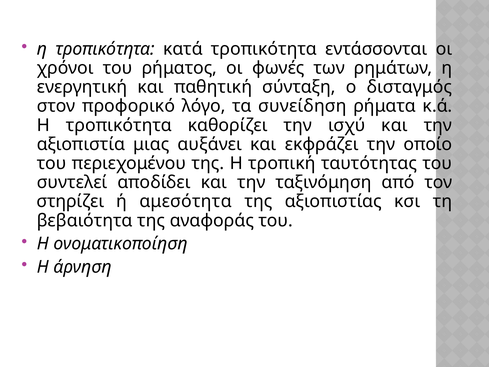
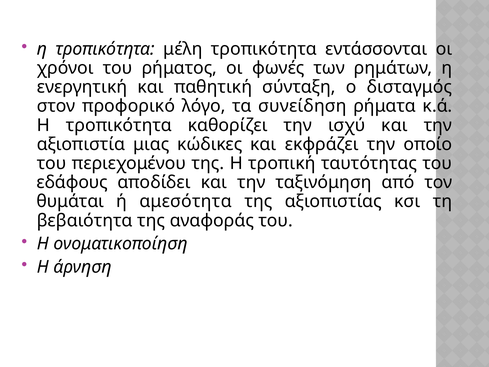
κατά: κατά -> μέλη (183, 49)
αυξάνει: αυξάνει -> κώδικες (210, 144)
συντελεί: συντελεί -> εδάφους (72, 182)
στηρίζει: στηρίζει -> θυμάται (70, 201)
